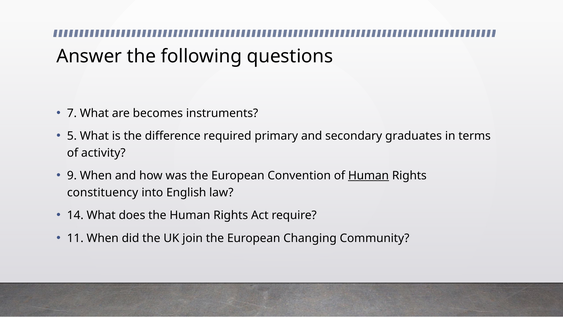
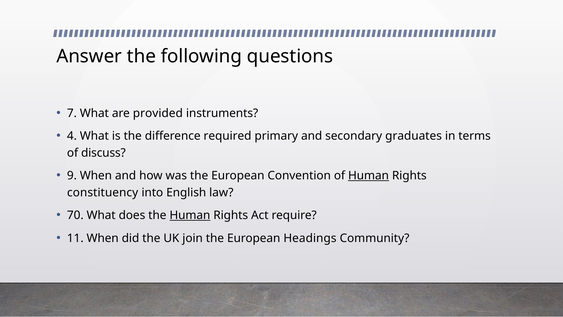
becomes: becomes -> provided (158, 113)
5: 5 -> 4 (72, 136)
activity: activity -> discuss (103, 153)
14: 14 -> 70 (75, 215)
Human underline: none -> present (190, 215)
Changing: Changing -> Headings (310, 238)
